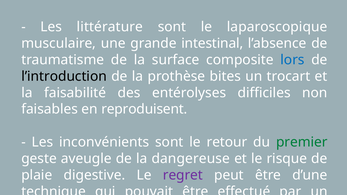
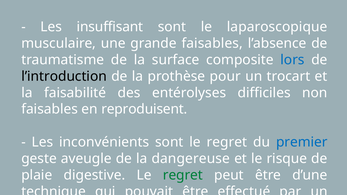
littérature: littérature -> insuffisant (110, 27)
grande intestinal: intestinal -> faisables (212, 43)
bites: bites -> pour (225, 76)
sont le retour: retour -> regret (227, 142)
premier colour: green -> blue (302, 142)
regret colour: purple -> green (183, 175)
